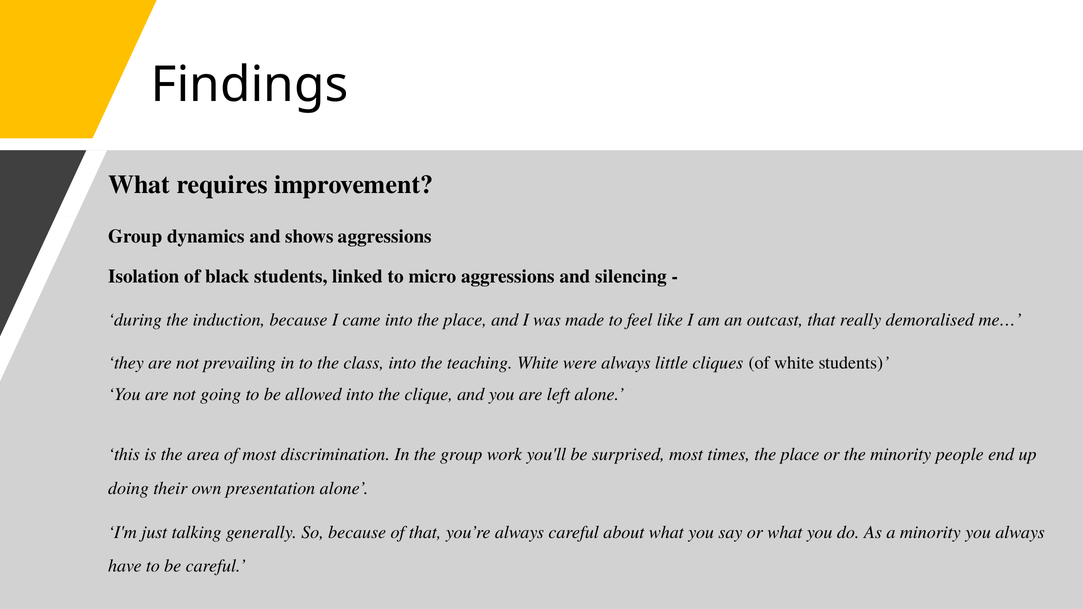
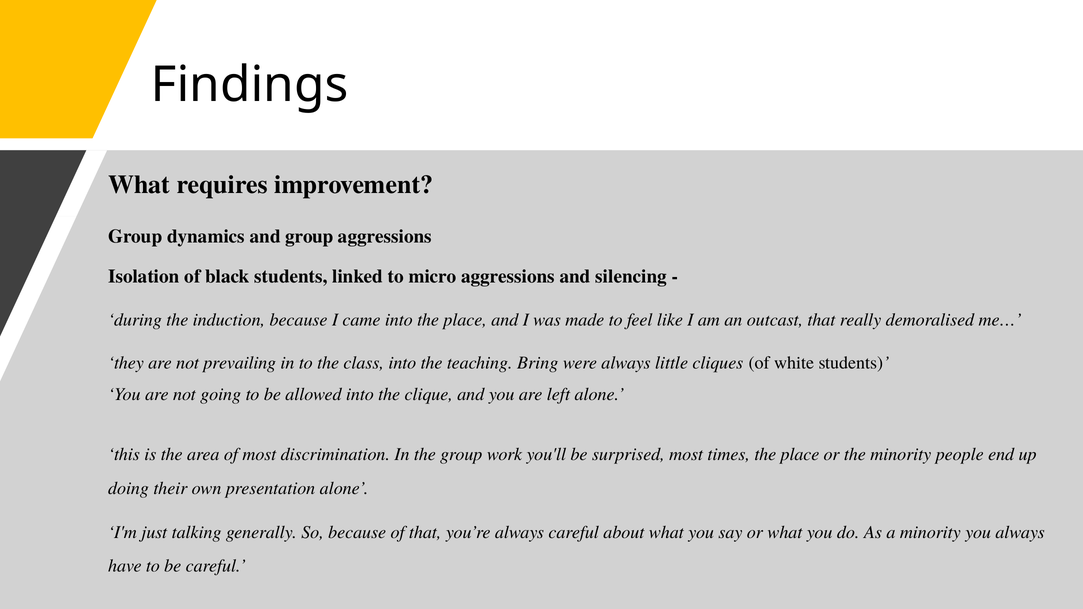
and shows: shows -> group (309, 236)
teaching White: White -> Bring (538, 363)
